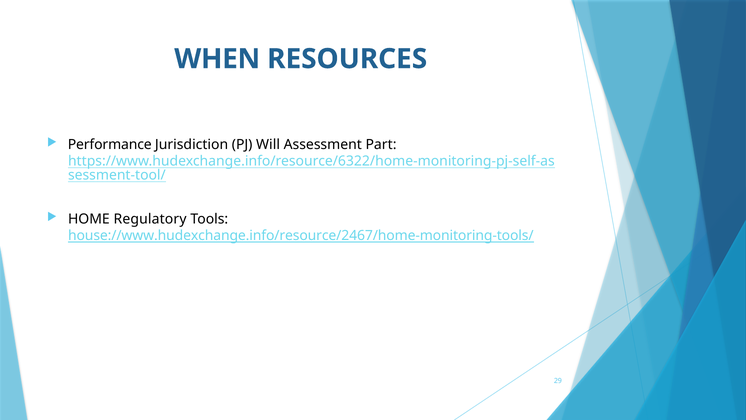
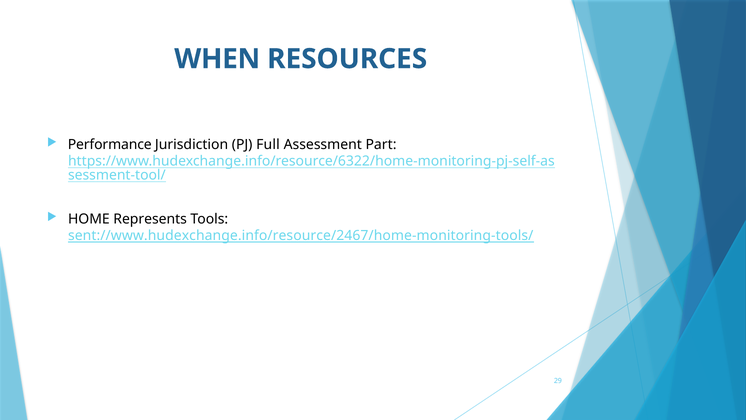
Will: Will -> Full (268, 144)
Regulatory: Regulatory -> Represents (150, 219)
house://www.hudexchange.info/resource/2467/home-monitoring-tools/: house://www.hudexchange.info/resource/2467/home-monitoring-tools/ -> sent://www.hudexchange.info/resource/2467/home-monitoring-tools/ (301, 236)
